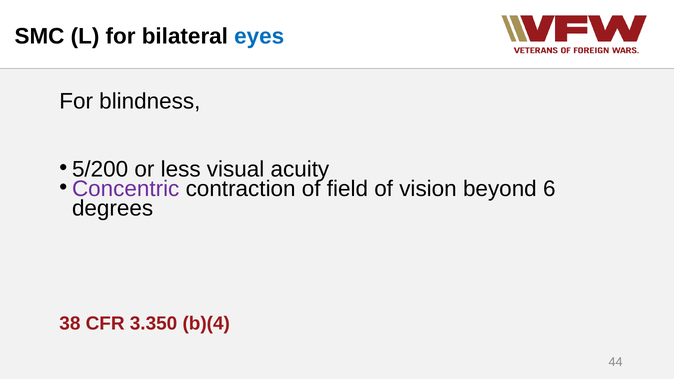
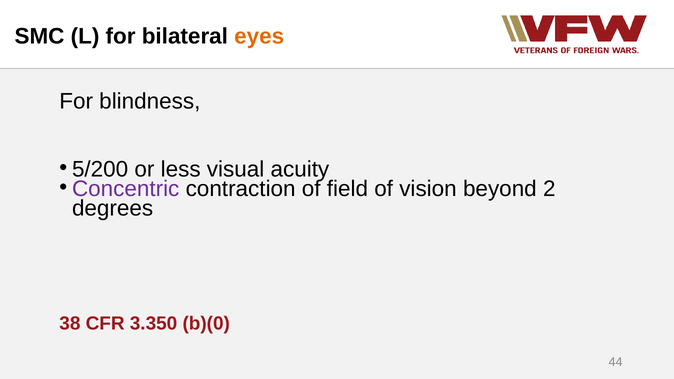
eyes colour: blue -> orange (259, 36)
6: 6 -> 2 (549, 189)
b)(4: b)(4 -> b)(0 (206, 323)
